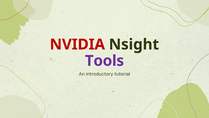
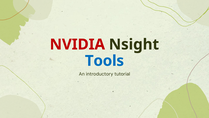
Tools colour: purple -> blue (104, 61)
